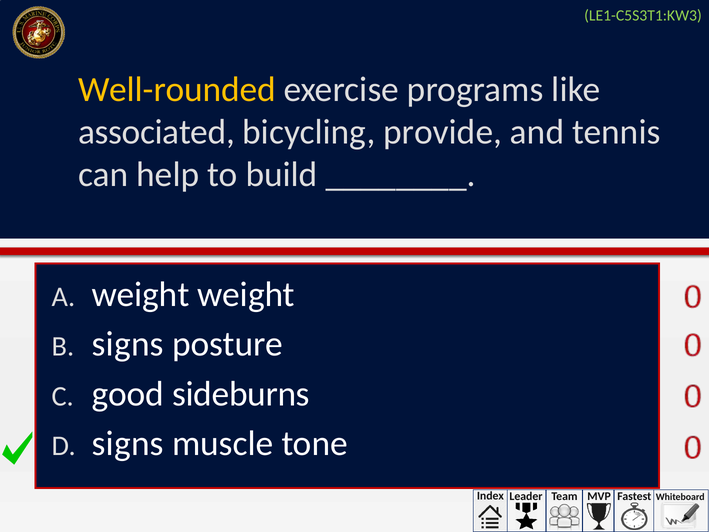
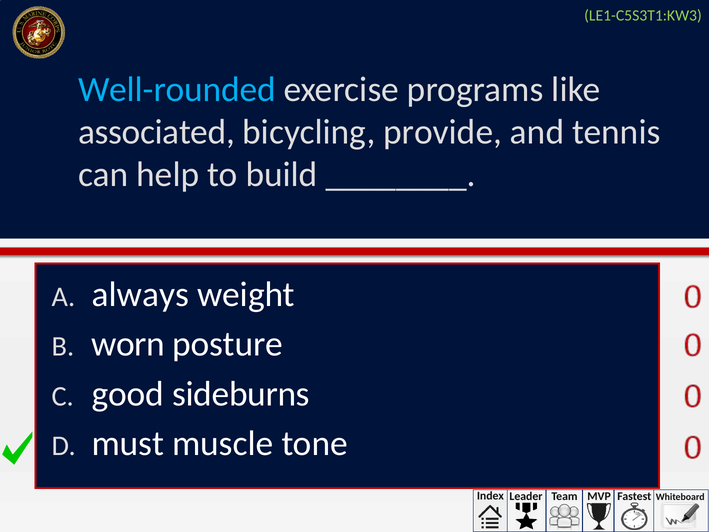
Well-rounded colour: yellow -> light blue (177, 89)
weight: weight -> always (140, 294)
signs: signs -> worn (128, 344)
signs: signs -> must (128, 443)
